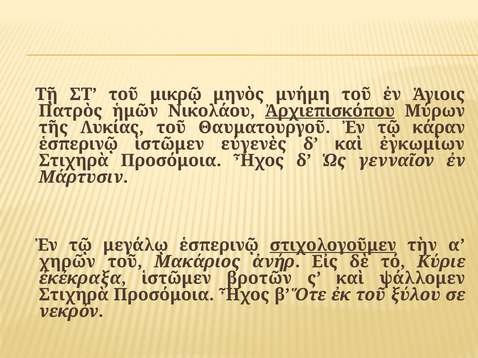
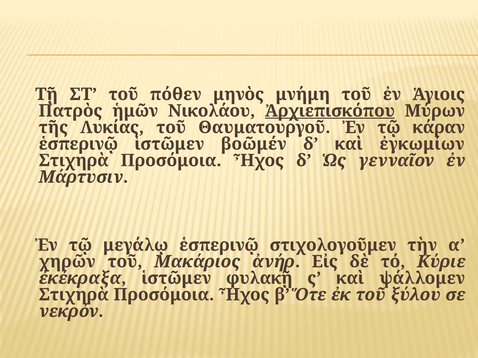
μικρῷ: μικρῷ -> πόθεν (176, 94)
εὐγενὲς: εὐγενὲς -> βοῶμέν (254, 144)
στιχολογοῦμεν underline: present -> none (333, 245)
βροτῶν: βροτῶν -> φυλακῇ (259, 279)
